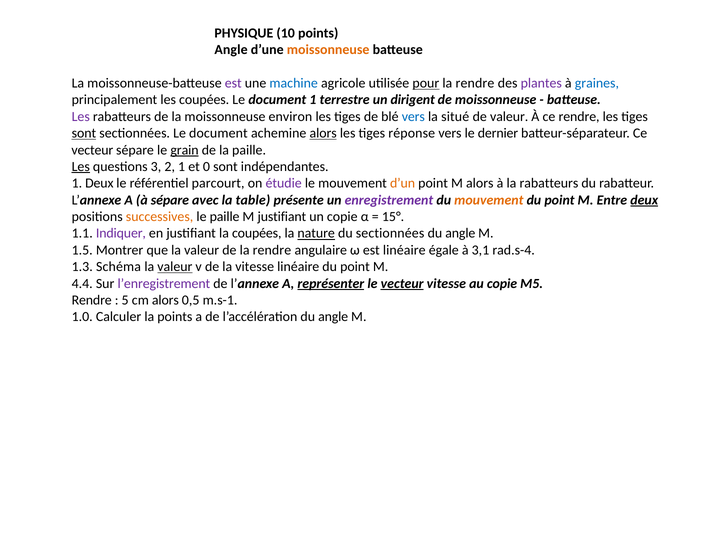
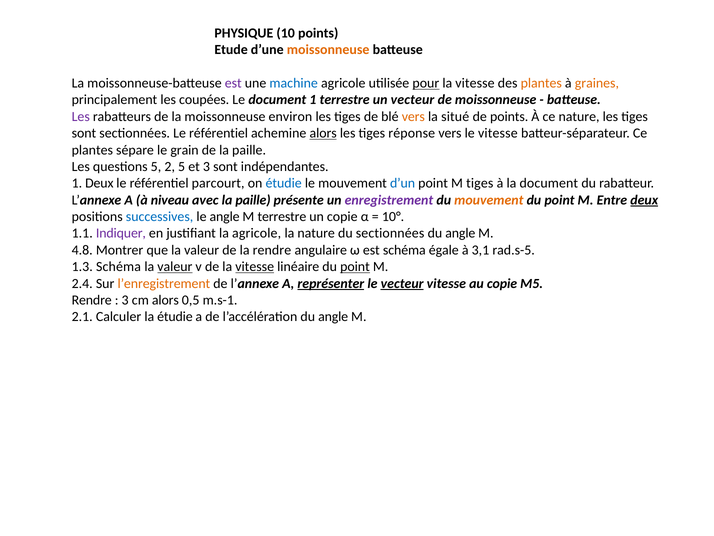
Angle: Angle -> Etude (231, 50)
rendre: rendre -> vitesse (475, 83)
plantes colour: purple -> orange (541, 83)
graines colour: blue -> orange (597, 83)
un dirigent: dirigent -> vecteur (413, 100)
vers colour: blue -> orange (413, 116)
de valeur: valeur -> points (509, 116)
ce rendre: rendre -> nature (579, 116)
sont underline: present -> none (84, 133)
sectionnées Le document: document -> référentiel (219, 133)
le dernier: dernier -> vitesse (498, 133)
vecteur: vecteur -> plantes (92, 150)
grain underline: present -> none (185, 150)
Les underline: present -> none (81, 166)
questions 3: 3 -> 5 (156, 166)
2 1: 1 -> 5 (182, 166)
et 0: 0 -> 3 (206, 166)
étudie colour: purple -> blue (284, 183)
d’un colour: orange -> blue (403, 183)
M alors: alors -> tiges (480, 183)
la rabatteurs: rabatteurs -> document (549, 183)
à sépare: sépare -> niveau (170, 200)
avec la table: table -> paille (253, 200)
successives colour: orange -> blue (160, 217)
le paille: paille -> angle (225, 217)
M justifiant: justifiant -> terrestre (282, 217)
15°: 15° -> 10° (393, 217)
la coupées: coupées -> agricole (257, 233)
nature underline: present -> none (316, 233)
1.5: 1.5 -> 4.8 (82, 250)
est linéaire: linéaire -> schéma (404, 250)
rad.s-4: rad.s-4 -> rad.s-5 (514, 250)
vitesse underline: none -> present (255, 267)
point underline: none -> present (355, 267)
4.4: 4.4 -> 2.4 (82, 283)
l’enregistrement colour: purple -> orange (164, 283)
5: 5 -> 3 (125, 300)
1.0: 1.0 -> 2.1 (82, 317)
la points: points -> étudie (175, 317)
